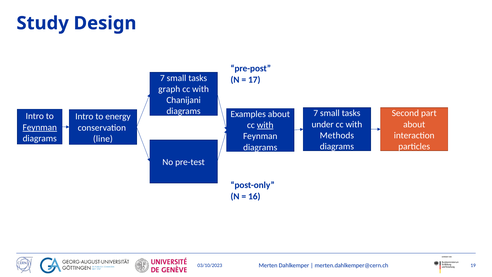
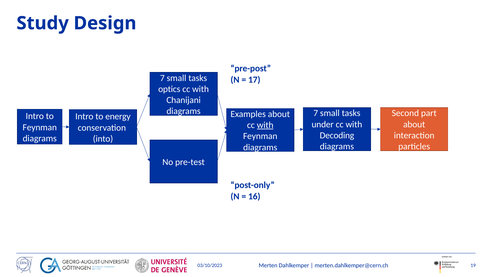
graph: graph -> optics (169, 89)
Feynman underline: present -> none (40, 127)
Methods: Methods -> Decoding (337, 135)
line: line -> into (103, 139)
